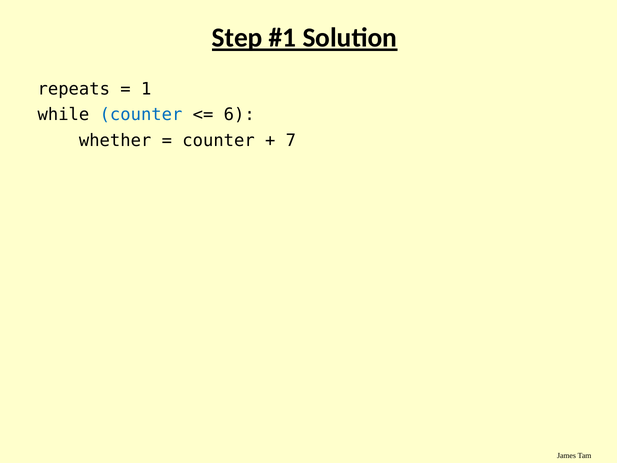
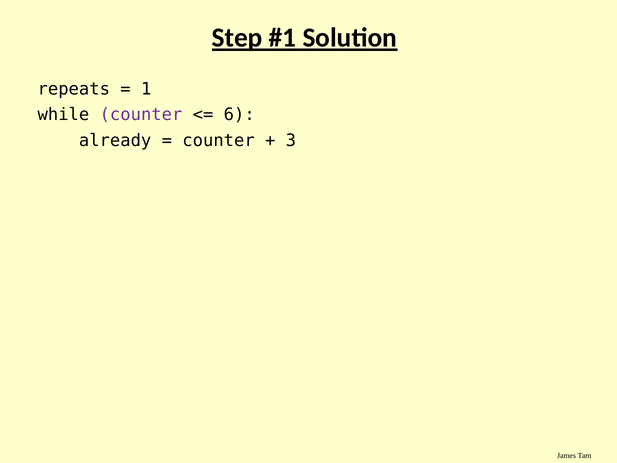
counter colour: blue -> purple (141, 115)
whether: whether -> already (115, 140)
7: 7 -> 3 (291, 140)
